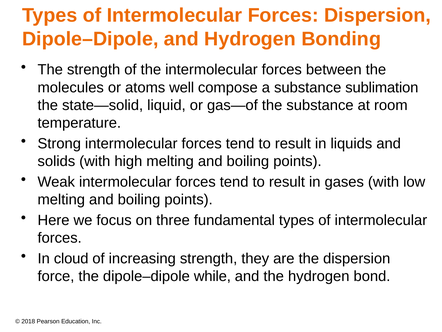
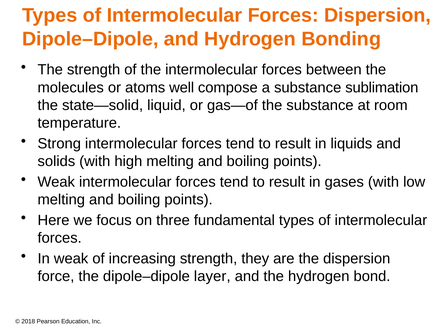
In cloud: cloud -> weak (71, 258)
while: while -> layer (212, 276)
